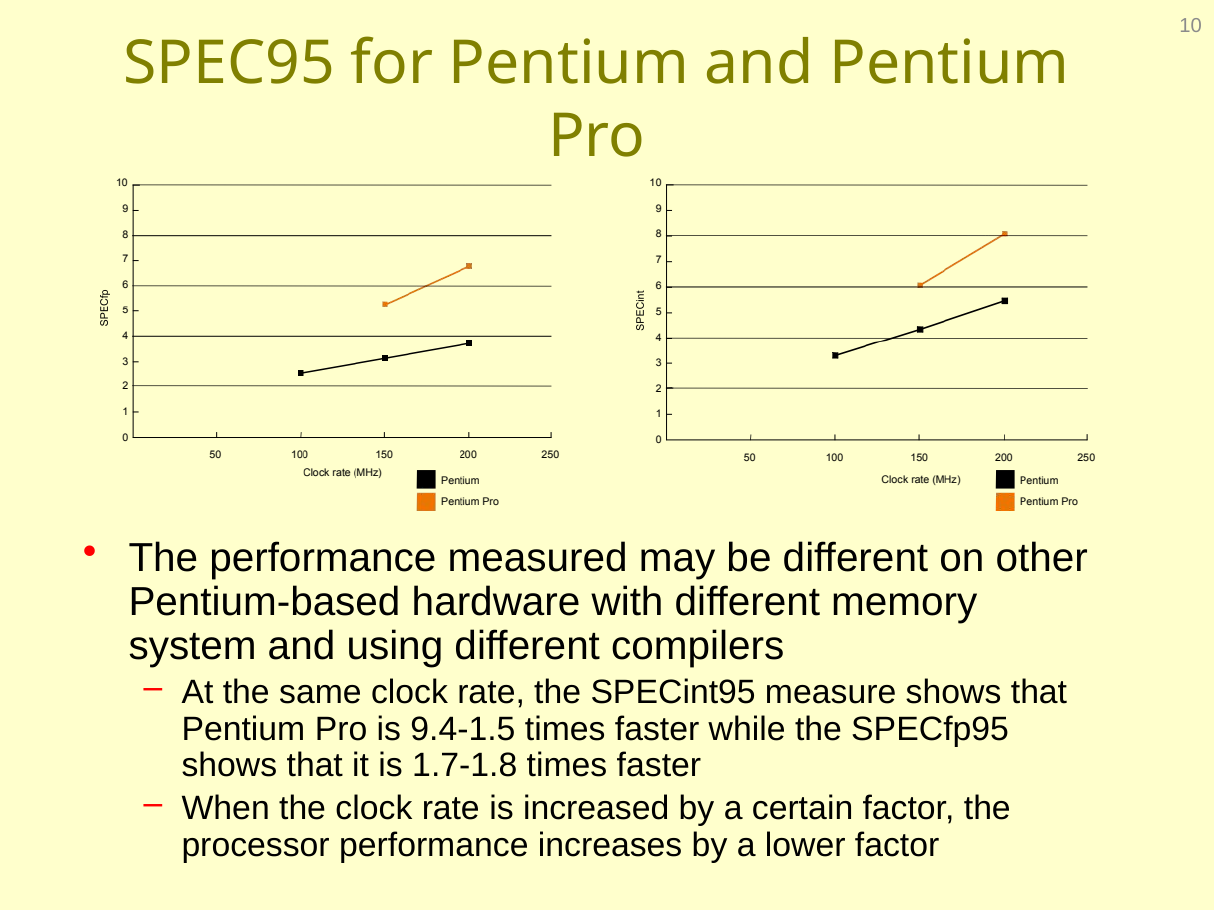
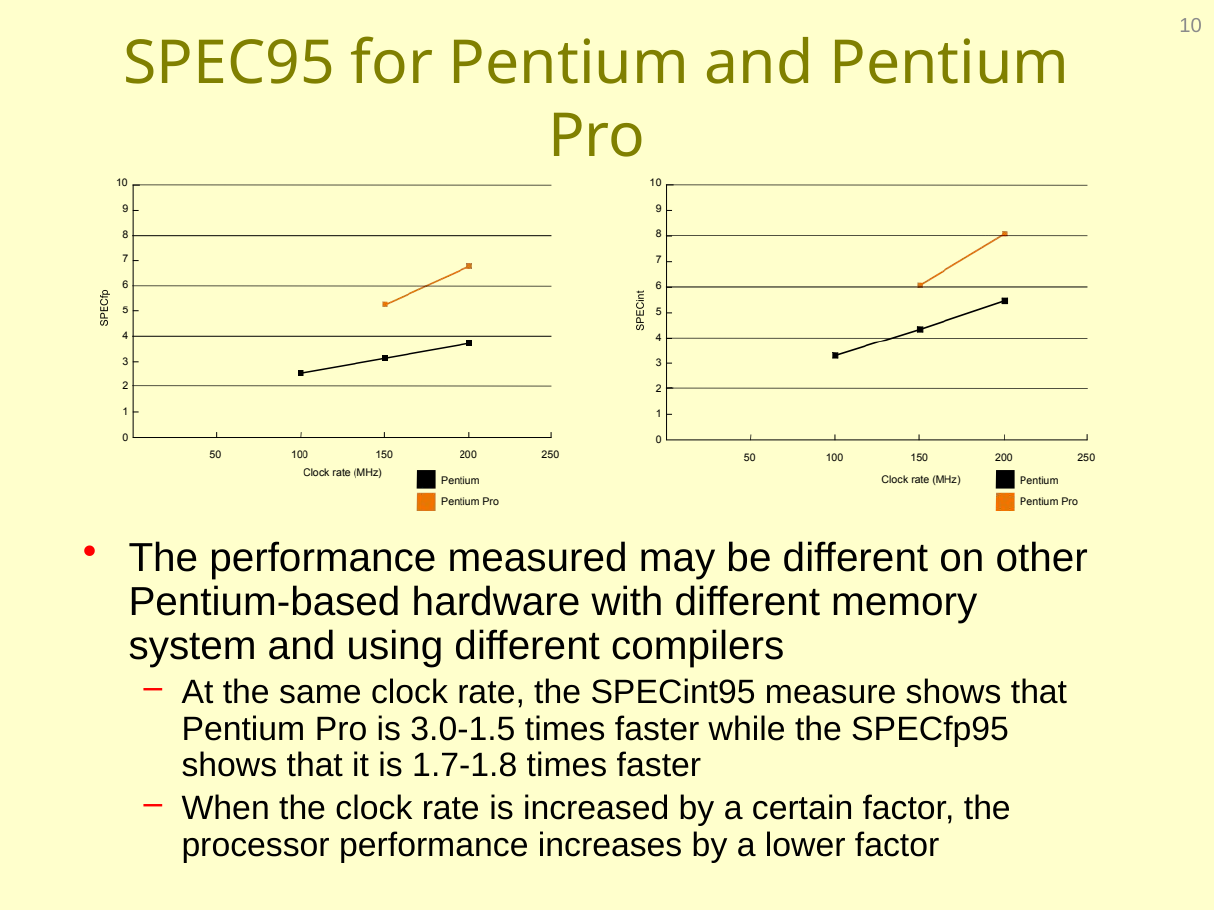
9.4-1.5: 9.4-1.5 -> 3.0-1.5 (463, 729)
